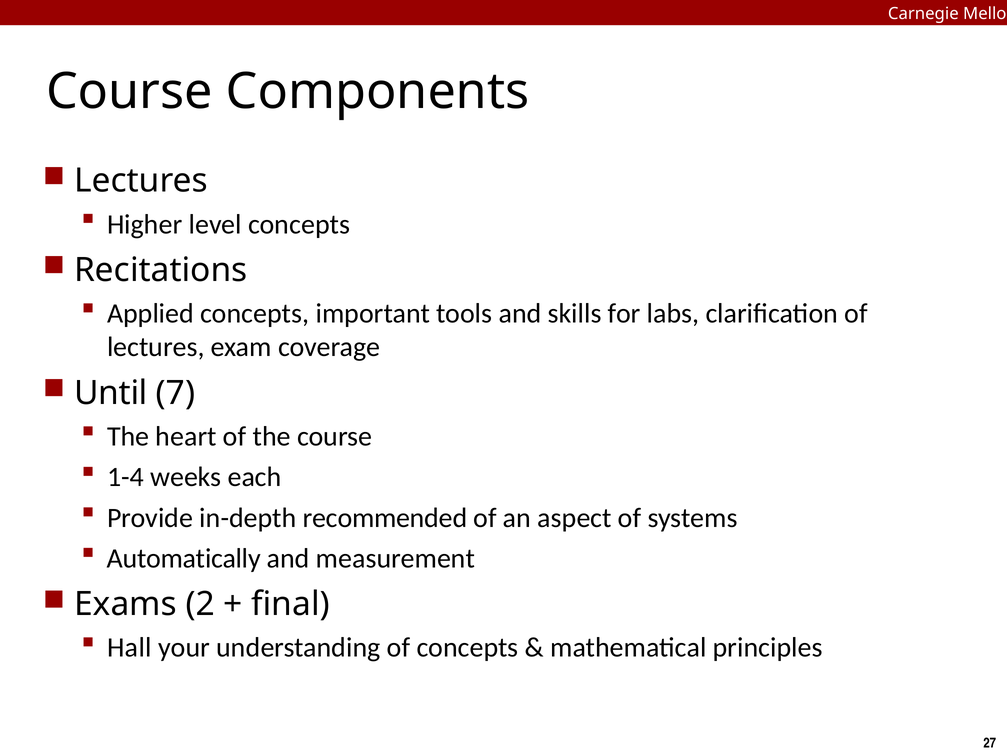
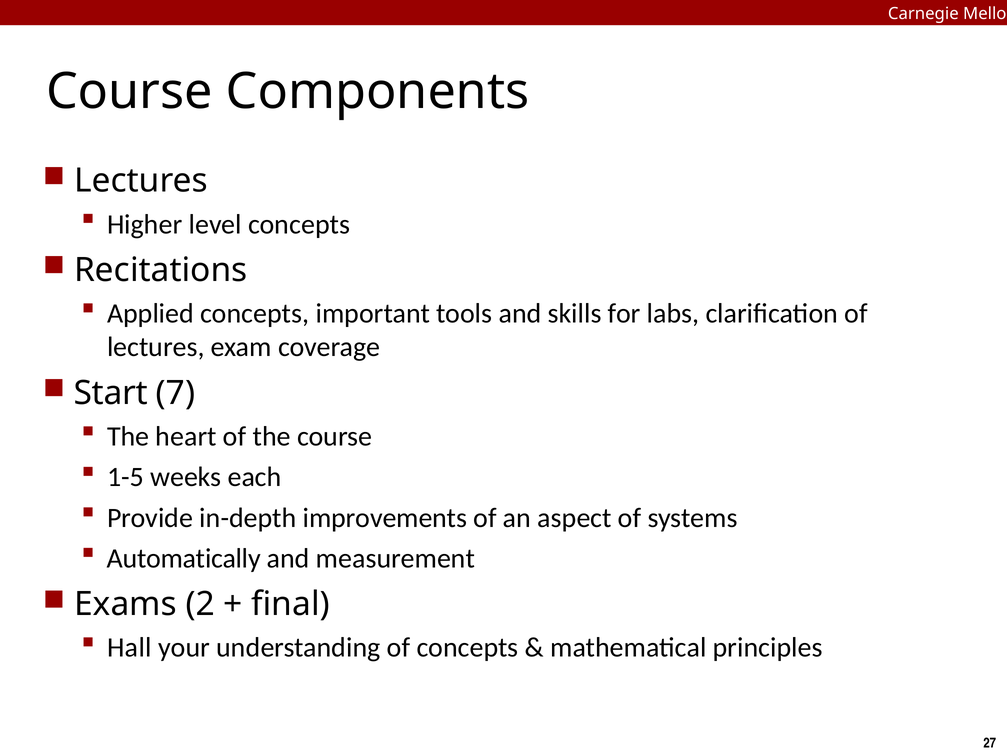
Until: Until -> Start (111, 393)
1-4: 1-4 -> 1-5 (125, 477)
recommended: recommended -> improvements (385, 517)
